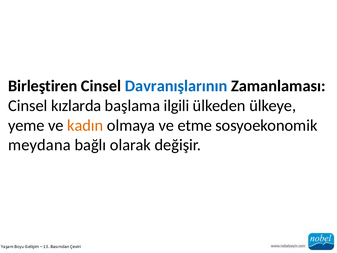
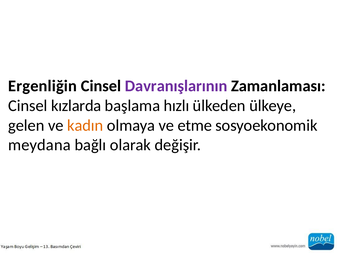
Birleştiren: Birleştiren -> Ergenliğin (43, 86)
Davranışlarının colour: blue -> purple (176, 86)
ilgili: ilgili -> hızlı (176, 106)
yeme: yeme -> gelen (26, 125)
